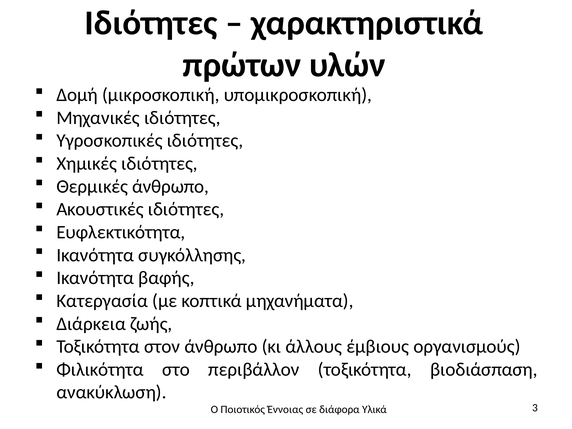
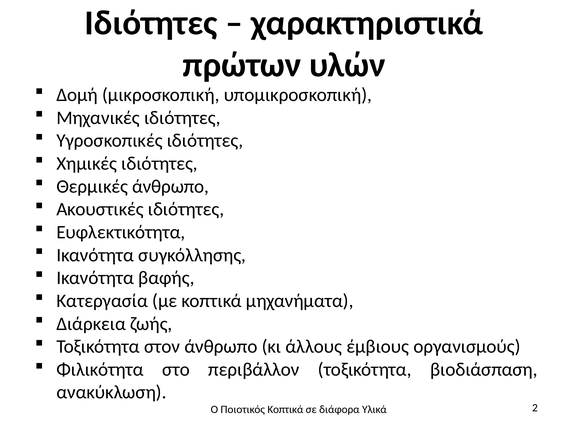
Ποιοτικός Έννοιας: Έννοιας -> Κοπτικά (285, 409)
3: 3 -> 2 (535, 408)
